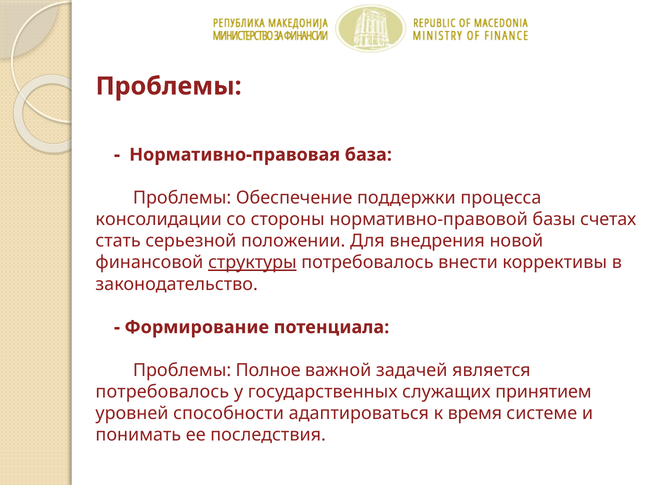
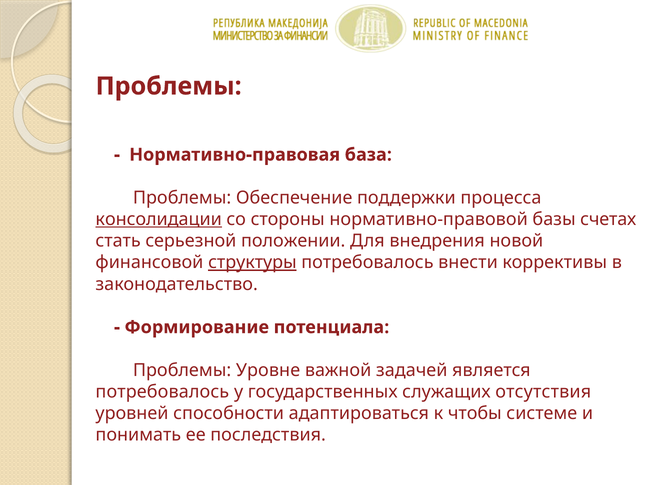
консолидации underline: none -> present (159, 220)
Полное: Полное -> Уровне (268, 371)
принятием: принятием -> отсутствия (543, 392)
время: время -> чтобы (475, 414)
